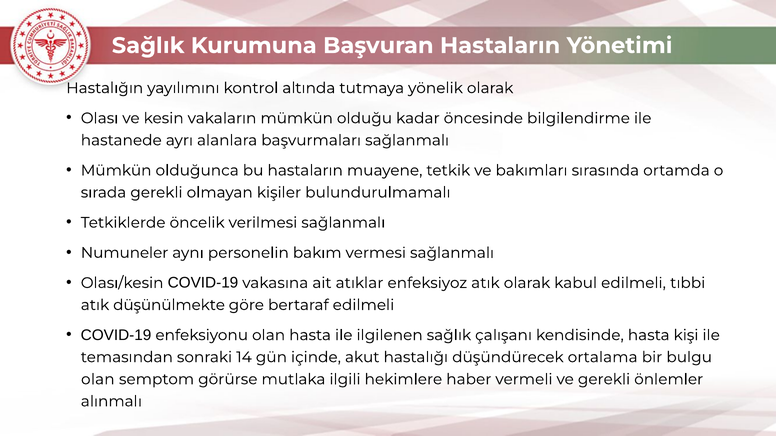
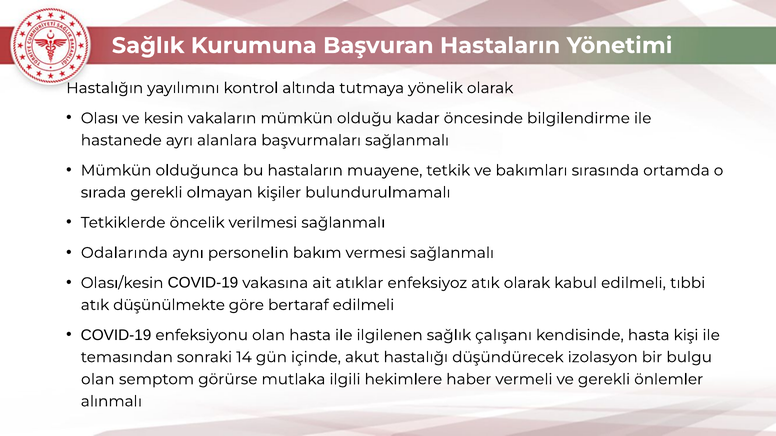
Numuneler: Numuneler -> Odalarında (124, 253)
ortalama: ortalama -> izolasyon (603, 358)
